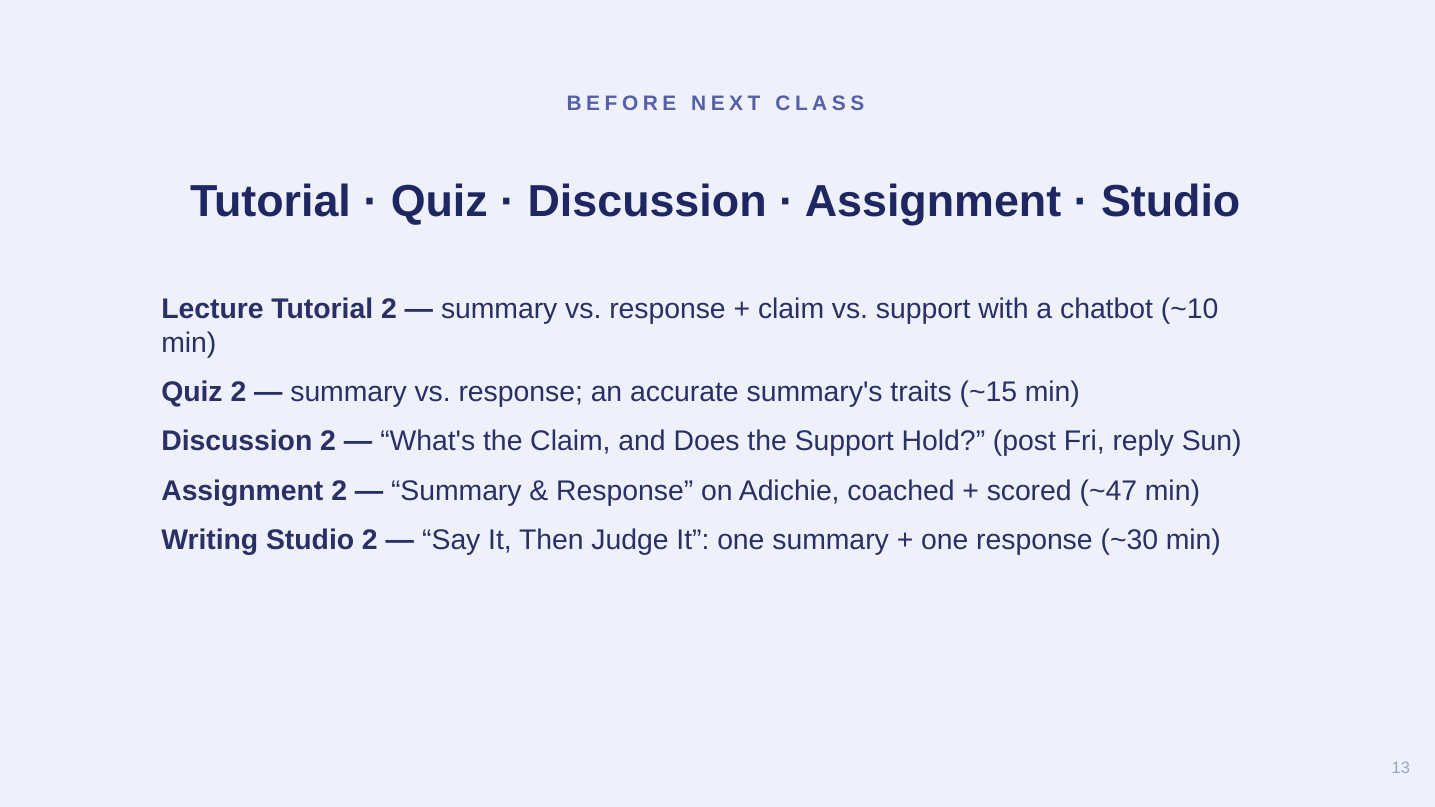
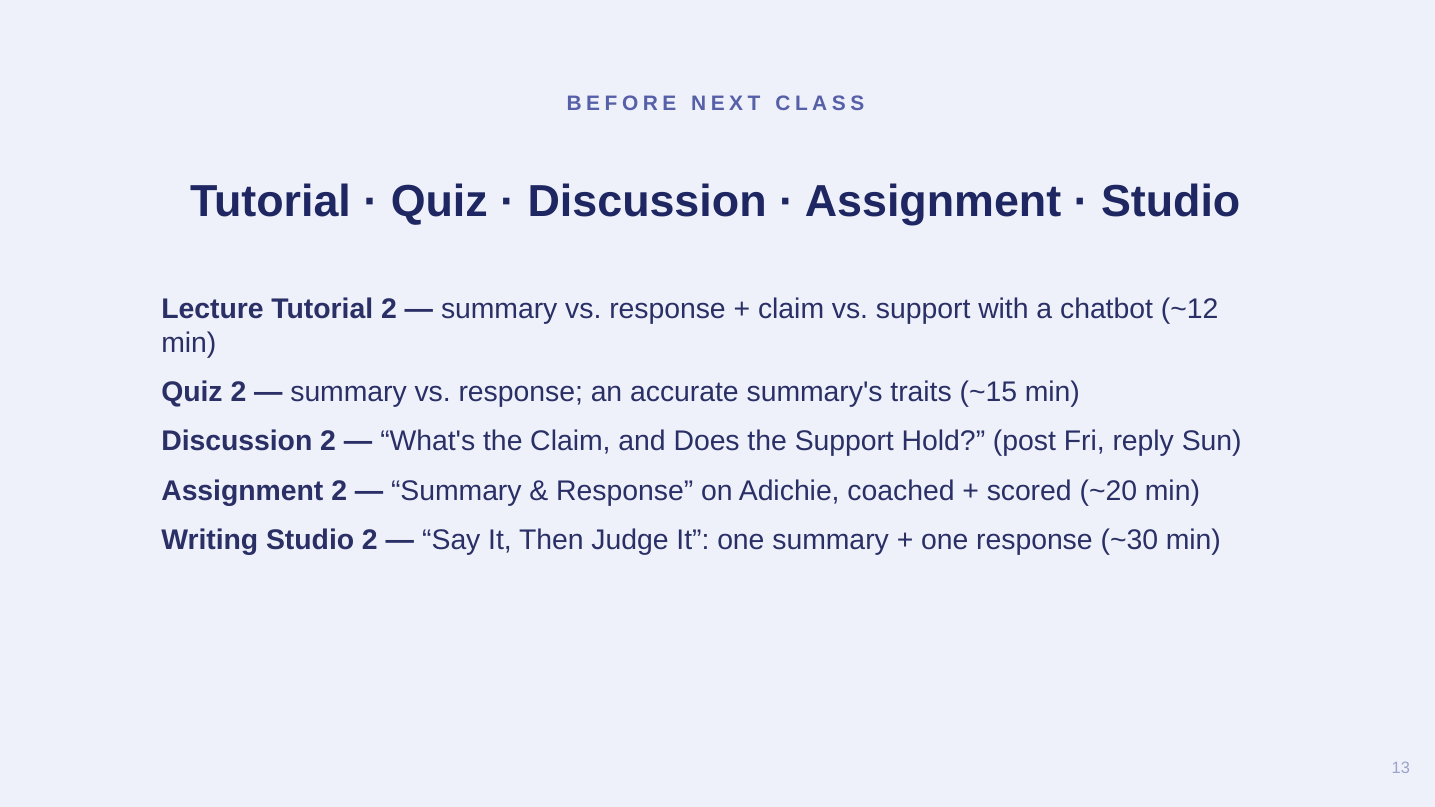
~10: ~10 -> ~12 (1190, 310)
~47: ~47 -> ~20 (1108, 491)
